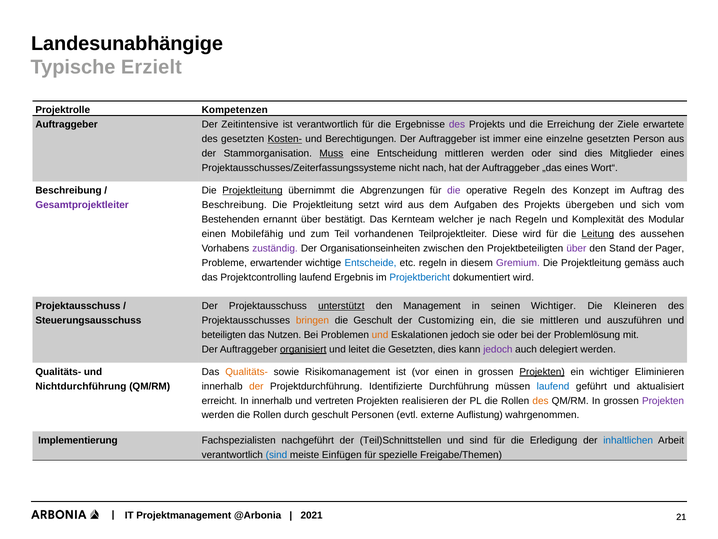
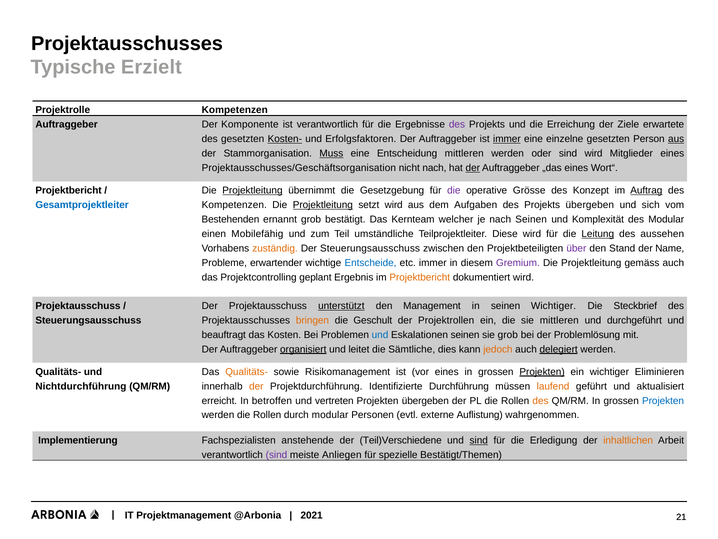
Landesunabhängige: Landesunabhängige -> Projektausschusses (127, 44)
Zeitintensive: Zeitintensive -> Komponente (250, 124)
Berechtigungen: Berechtigungen -> Erfolgsfaktoren (361, 139)
immer underline: none -> present (507, 139)
aus underline: none -> present (676, 139)
sind dies: dies -> wird (594, 153)
Projektausschusses/Zeiterfassungssysteme: Projektausschusses/Zeiterfassungssysteme -> Projektausschusses/Geschäftsorganisation (299, 168)
der underline: none -> present (473, 168)
Beschreibung: Beschreibung -> Projektbericht (69, 190)
Abgrenzungen: Abgrenzungen -> Gesetzgebung (392, 190)
operative Regeln: Regeln -> Grösse (529, 190)
Auftrag underline: none -> present (646, 190)
Gesamtprojektleiter colour: purple -> blue (82, 205)
Beschreibung: Beschreibung -> Kompetenzen (234, 205)
Projektleitung underline: none -> present (323, 205)
ernannt über: über -> grob (311, 219)
nach Regeln: Regeln -> Seinen (531, 219)
vorhandenen: vorhandenen -> umständliche (384, 234)
zuständig colour: purple -> orange (275, 248)
Der Organisationseinheiten: Organisationseinheiten -> Steuerungsausschuss (370, 248)
Pager: Pager -> Name (670, 248)
etc regeln: regeln -> immer (433, 263)
Projektcontrolling laufend: laufend -> geplant (315, 277)
Projektbericht colour: blue -> orange (420, 277)
Kleineren: Kleineren -> Steckbrief (635, 305)
Customizing: Customizing -> Projektrollen (446, 320)
auszuführen: auszuführen -> durchgeführt (634, 320)
beteiligten: beteiligten -> beauftragt (224, 334)
Nutzen: Nutzen -> Kosten (284, 334)
und colour: orange -> blue (380, 334)
Eskalationen jedoch: jedoch -> seinen (465, 334)
sie oder: oder -> grob (508, 334)
die Gesetzten: Gesetzten -> Sämtliche (412, 349)
jedoch colour: purple -> orange (498, 349)
delegiert underline: none -> present (559, 349)
vor einen: einen -> eines (447, 371)
laufend colour: blue -> orange (553, 386)
In innerhalb: innerhalb -> betroffen (272, 400)
Projekten realisieren: realisieren -> übergeben (425, 400)
Projekten colour: purple -> blue (663, 400)
durch geschult: geschult -> modular (330, 415)
nachgeführt: nachgeführt -> anstehende (308, 440)
Teil)Schnittstellen: Teil)Schnittstellen -> Teil)Verschiedene (401, 440)
sind underline: none -> present (479, 440)
inhaltlichen colour: blue -> orange (628, 440)
sind colour: blue -> purple (276, 454)
Einfügen: Einfügen -> Anliegen (342, 454)
Freigabe/Themen: Freigabe/Themen -> Bestätigt/Themen (461, 454)
